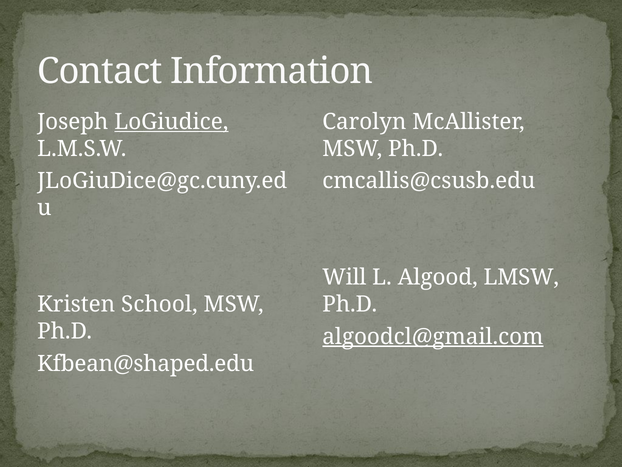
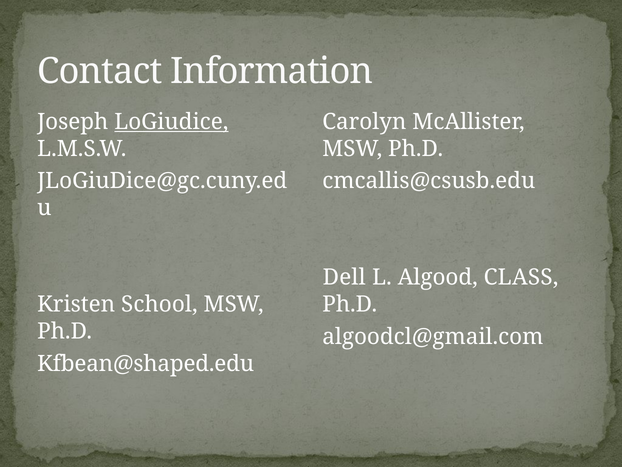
Will: Will -> Dell (344, 277)
LMSW: LMSW -> CLASS (521, 277)
algoodcl@gmail.com underline: present -> none (433, 336)
